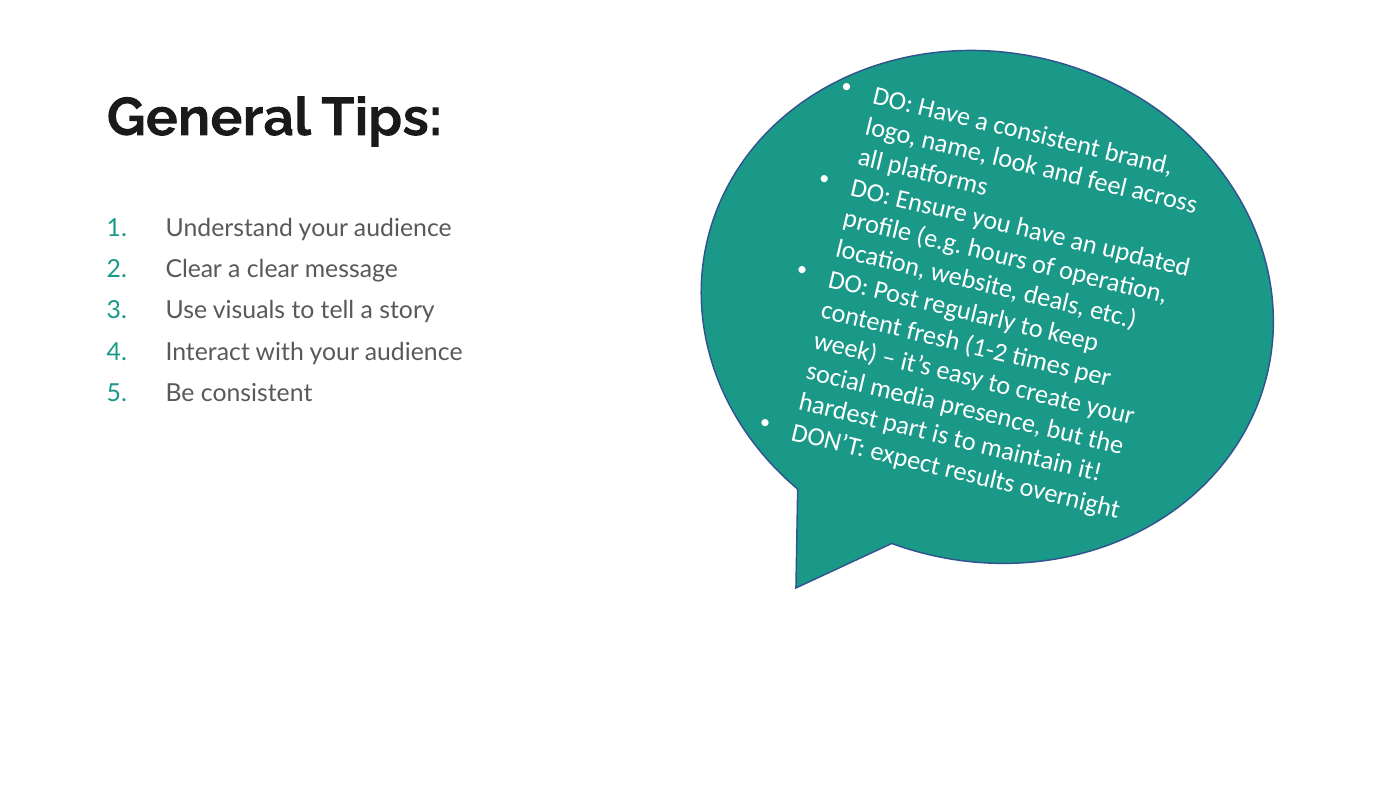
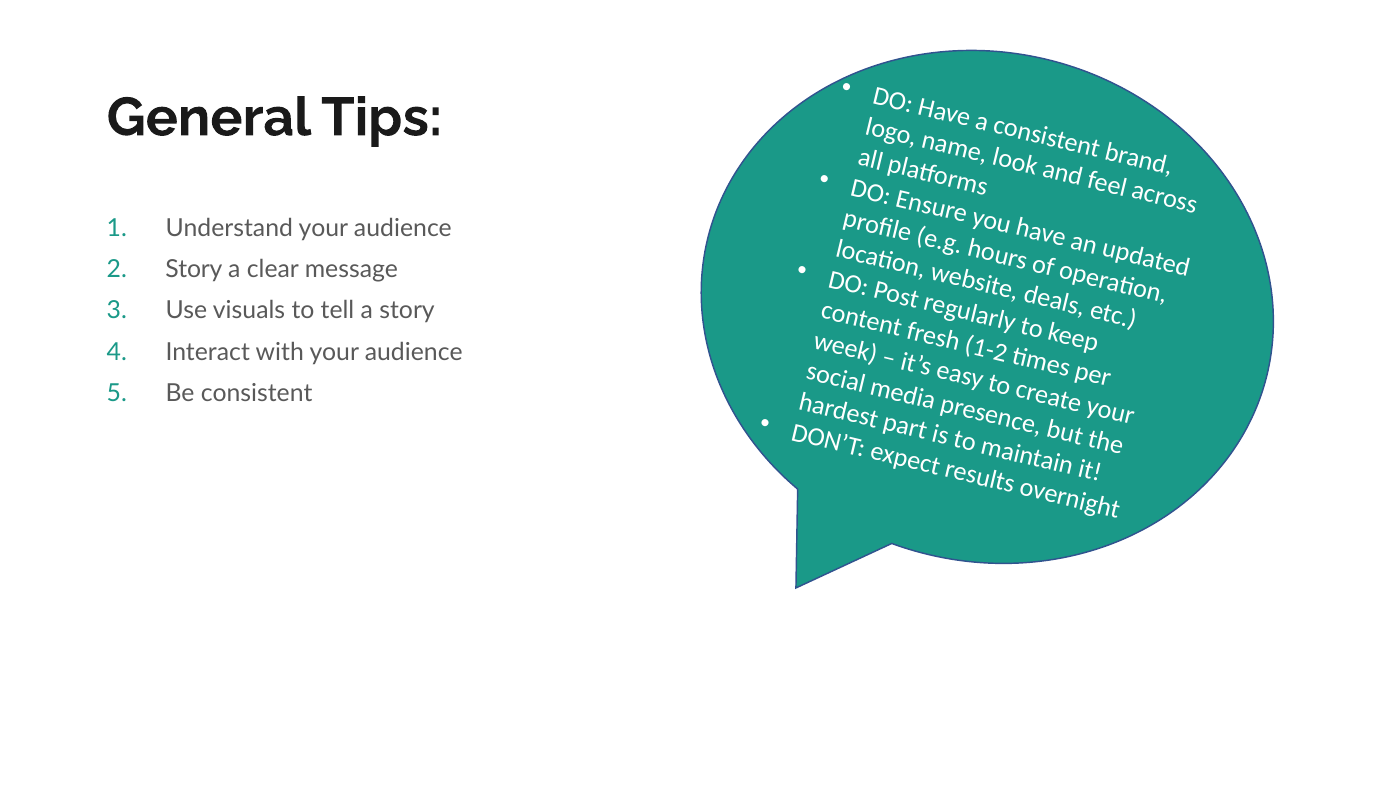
Clear: Clear -> Story (194, 269)
